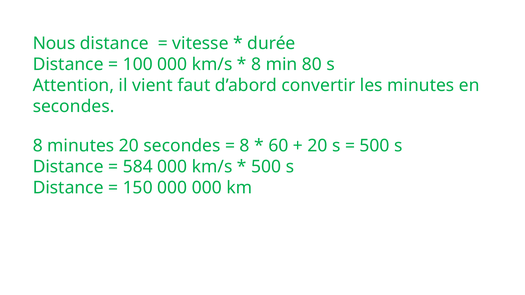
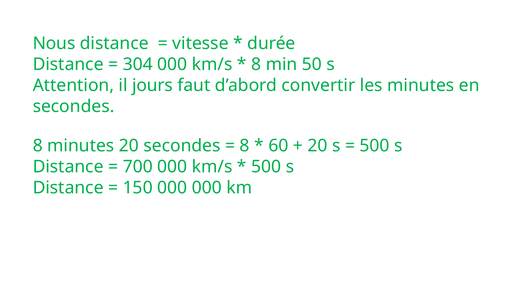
100: 100 -> 304 (138, 65)
80: 80 -> 50 (312, 65)
vient: vient -> jours (153, 86)
584: 584 -> 700 (138, 167)
